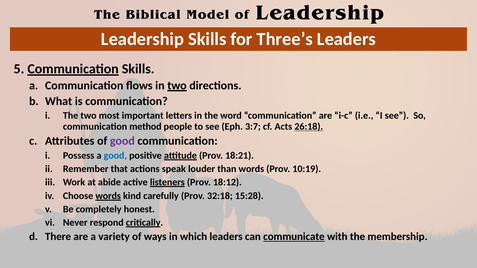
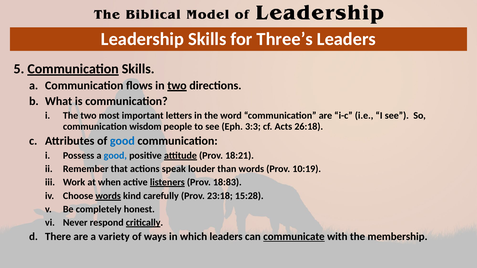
method: method -> wisdom (145, 127)
3:7: 3:7 -> 3:3 (253, 127)
26:18 underline: present -> none (309, 127)
good colour: purple -> blue (122, 141)
abide: abide -> when (109, 183)
18:12: 18:12 -> 18:83 (227, 183)
32:18: 32:18 -> 23:18 (220, 196)
